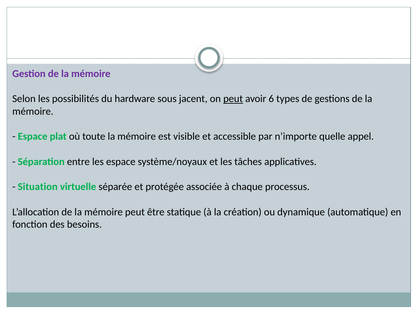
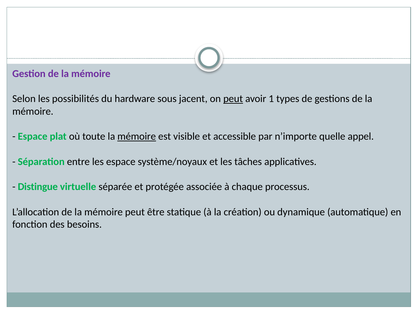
6: 6 -> 1 (271, 99)
mémoire underline: none -> present (137, 136)
Situation: Situation -> Distingue (38, 186)
